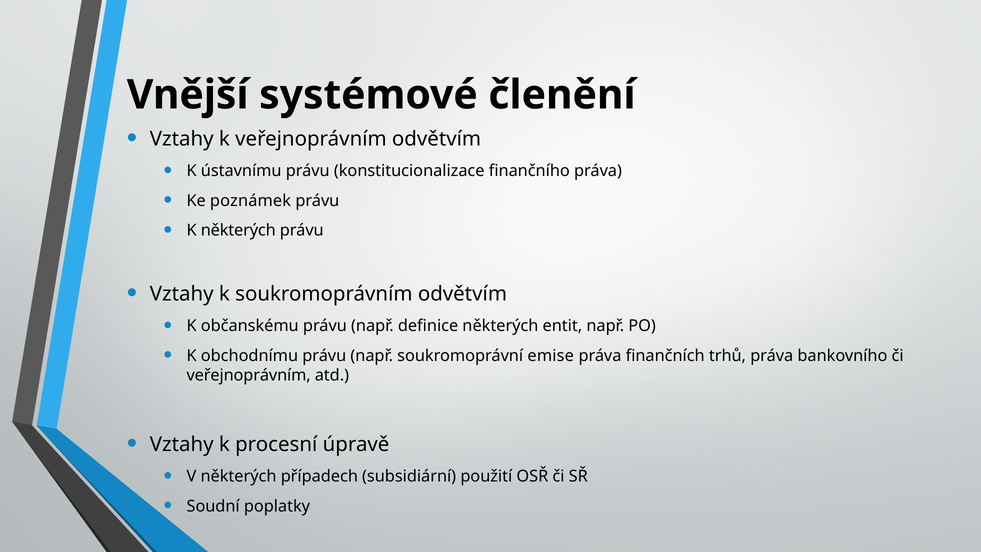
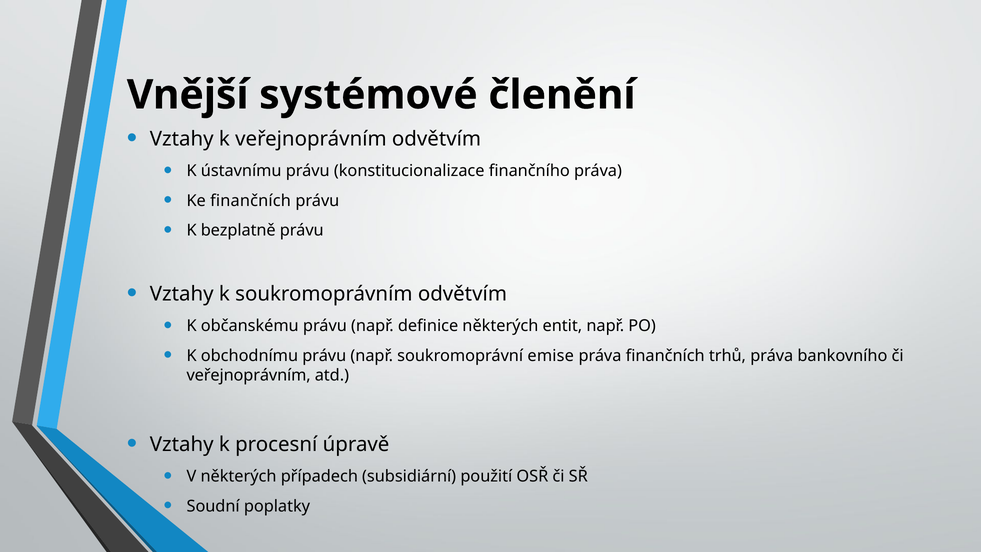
Ke poznámek: poznámek -> finančních (251, 201)
K některých: některých -> bezplatně (238, 230)
